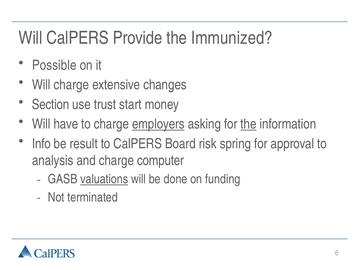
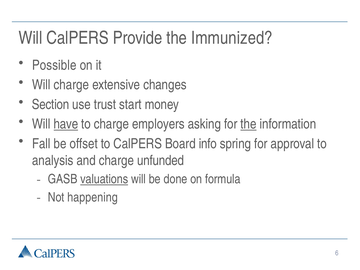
have underline: none -> present (66, 124)
employers underline: present -> none (158, 124)
Info: Info -> Fall (41, 144)
result: result -> offset (84, 144)
risk: risk -> info (208, 144)
computer: computer -> unfunded (161, 160)
funding: funding -> formula (223, 179)
terminated: terminated -> happening (93, 197)
